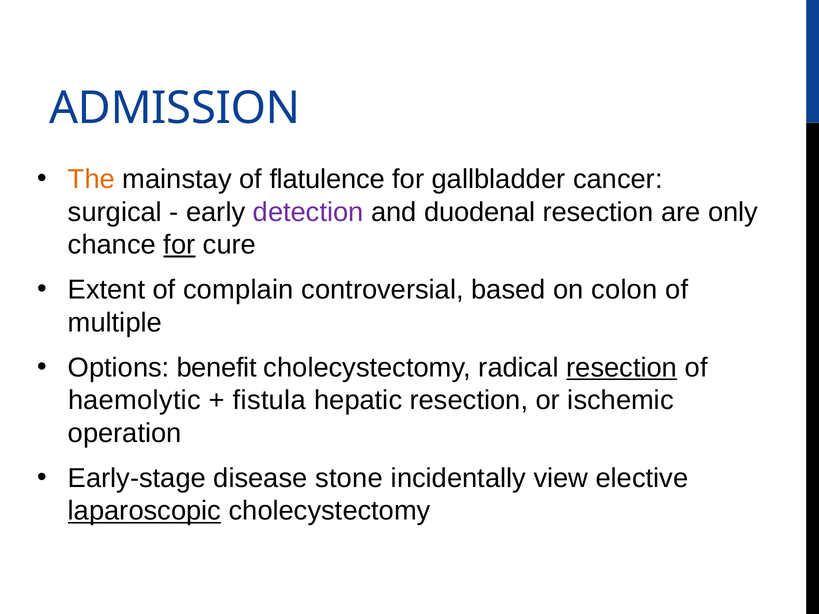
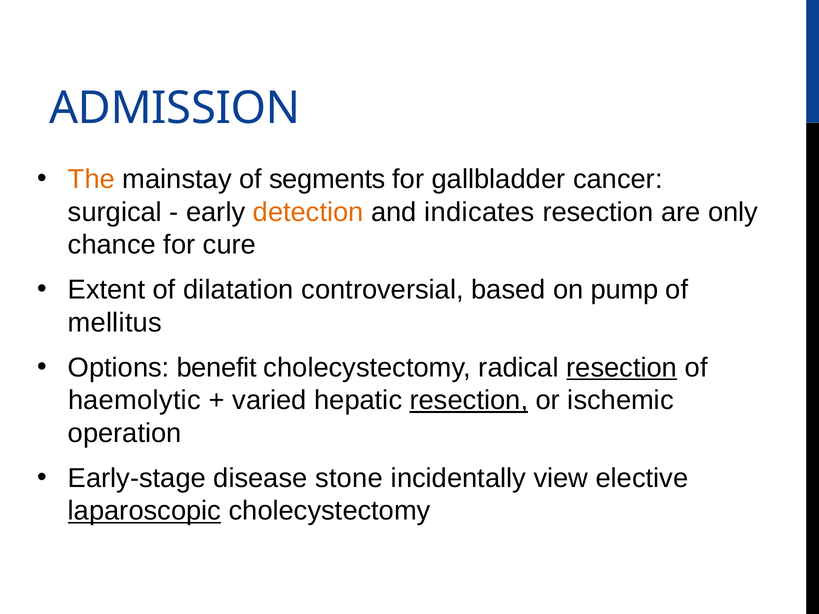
flatulence: flatulence -> segments (327, 179)
detection colour: purple -> orange (308, 212)
duodenal: duodenal -> indicates (479, 212)
for underline: present -> none (179, 245)
complain: complain -> dilatation (238, 290)
colon: colon -> pump (625, 290)
multiple: multiple -> mellitus (115, 323)
fistula: fistula -> varied (270, 400)
resection underline: none -> present (469, 400)
